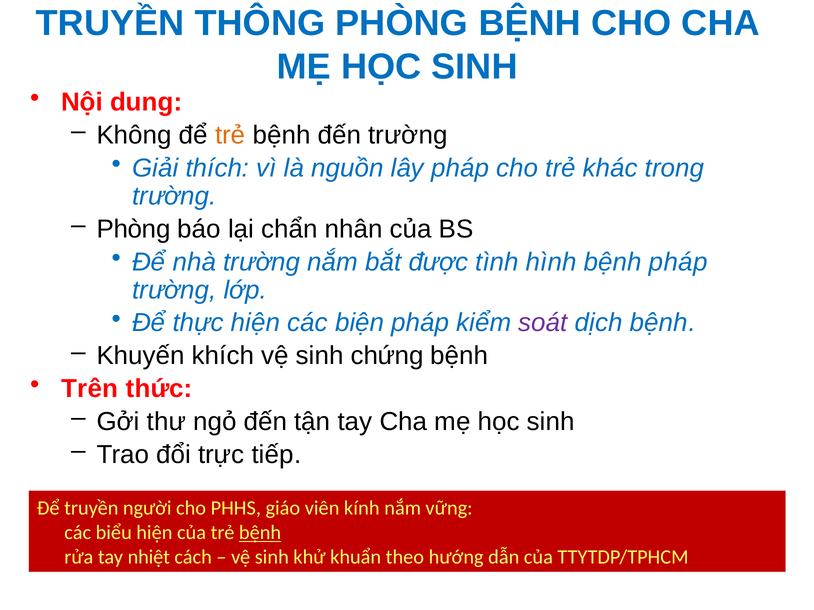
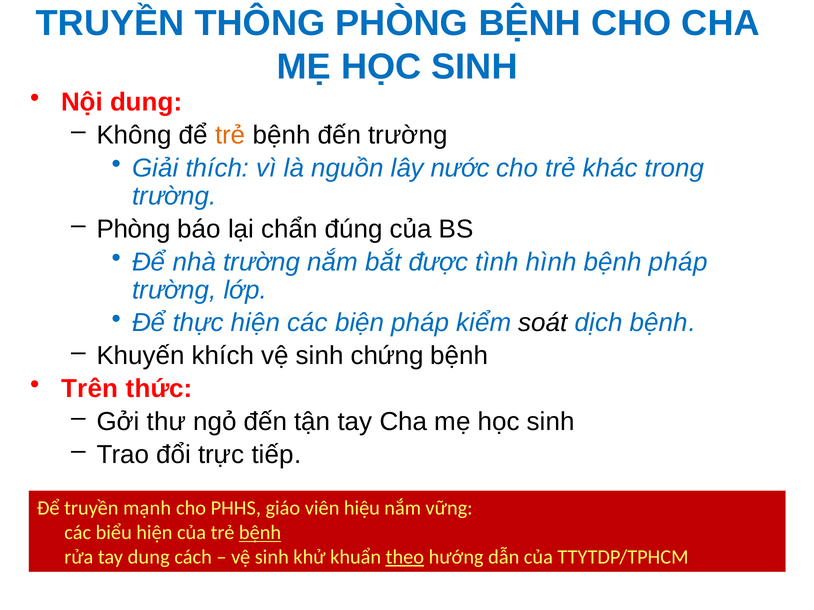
lây pháp: pháp -> nước (460, 168)
nhân: nhân -> đúng (354, 229)
soát colour: purple -> black (543, 323)
người: người -> mạnh (147, 509)
kính: kính -> hiệu (362, 509)
tay nhiệt: nhiệt -> dung (149, 558)
theo underline: none -> present (405, 558)
